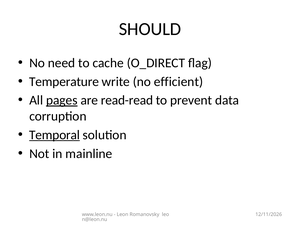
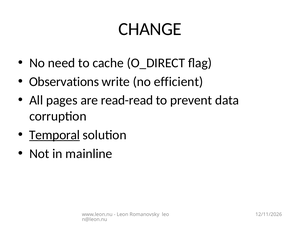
SHOULD: SHOULD -> CHANGE (150, 29)
Temperature: Temperature -> Observations (64, 82)
pages underline: present -> none (62, 100)
